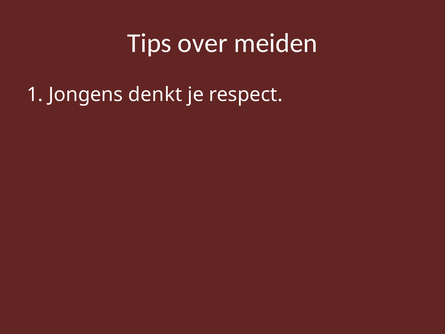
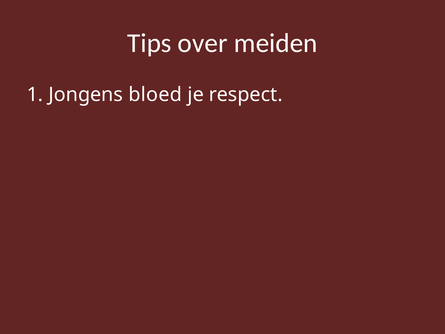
denkt: denkt -> bloed (155, 95)
